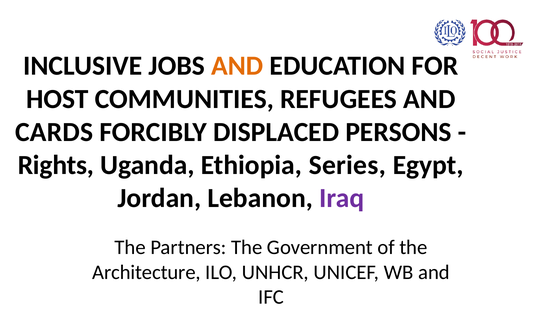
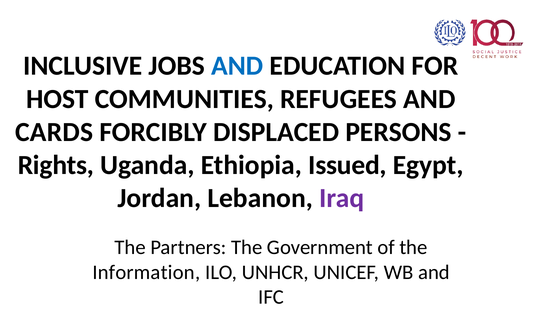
AND colour: orange -> blue (237, 66)
Series: Series -> Issued (348, 165)
Architecture: Architecture -> Information (146, 273)
